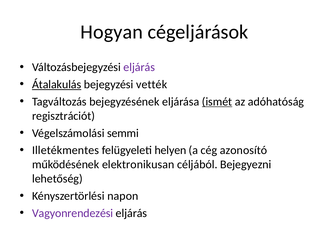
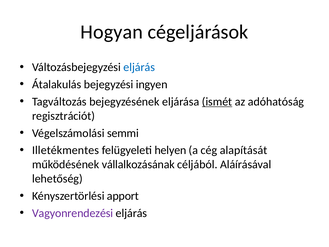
eljárás colour: purple -> blue (139, 67)
Átalakulás underline: present -> none (57, 84)
vették: vették -> ingyen (152, 84)
azonosító: azonosító -> alapítását (244, 150)
elektronikusan: elektronikusan -> vállalkozásának (138, 164)
Bejegyezni: Bejegyezni -> Aláírásával (246, 164)
napon: napon -> apport (123, 196)
